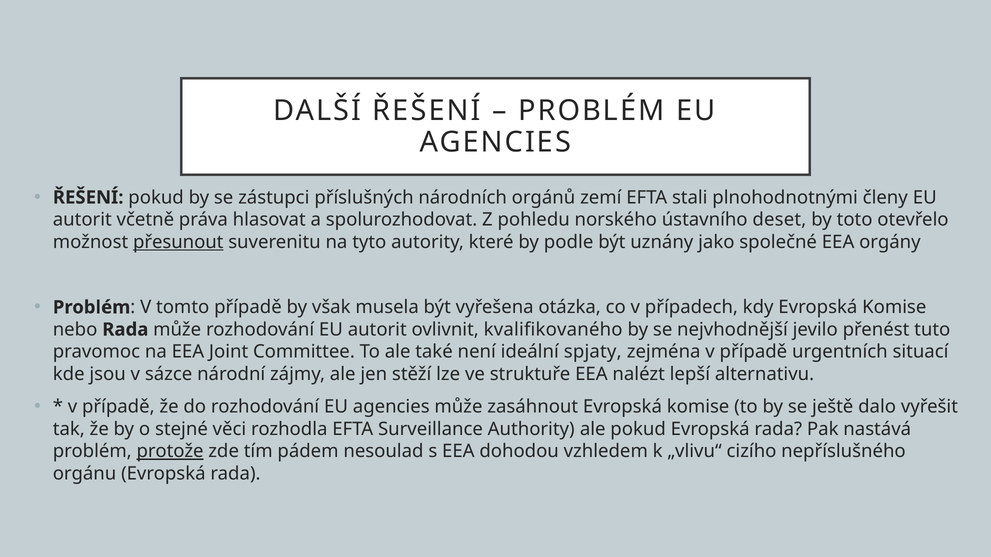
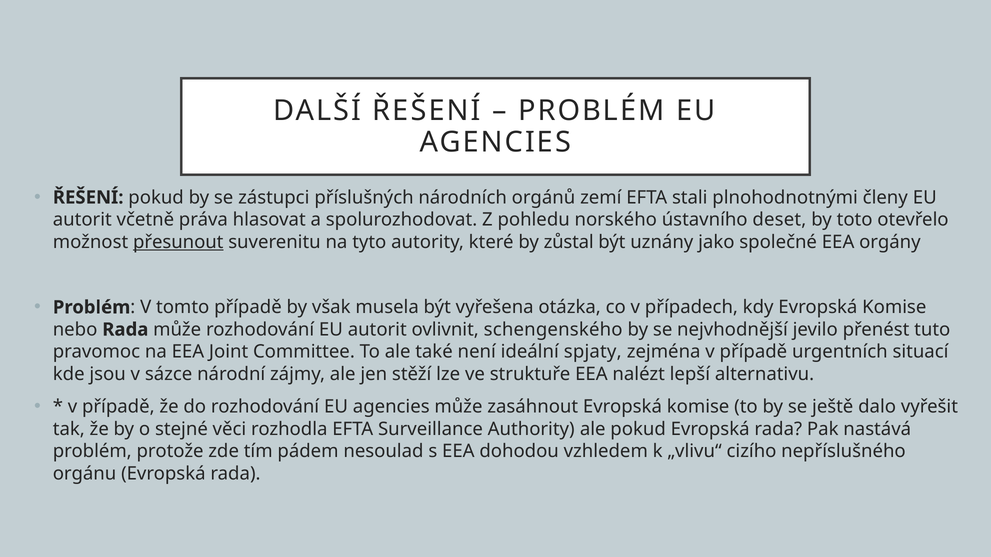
podle: podle -> zůstal (569, 242)
kvalifikovaného: kvalifikovaného -> schengenského (553, 330)
protože underline: present -> none (170, 452)
